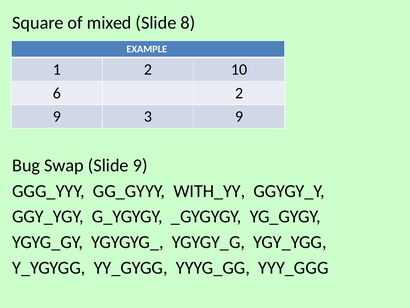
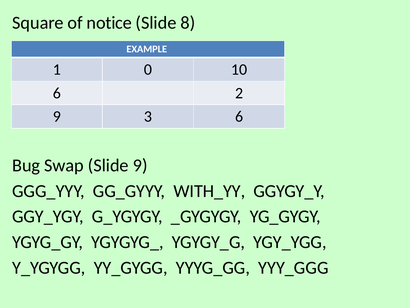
mixed: mixed -> notice (109, 23)
1 2: 2 -> 0 (148, 69)
3 9: 9 -> 6 (239, 117)
